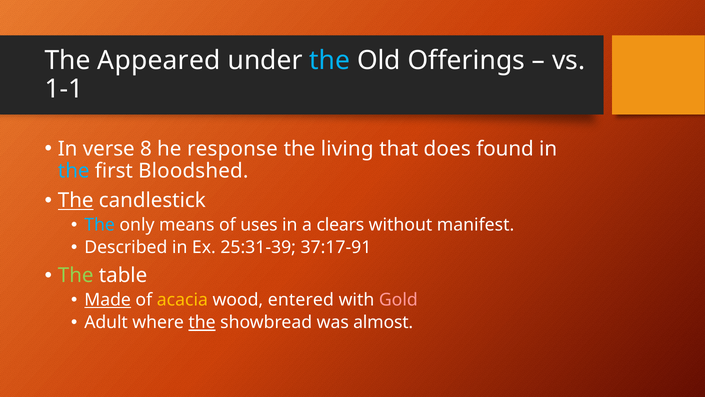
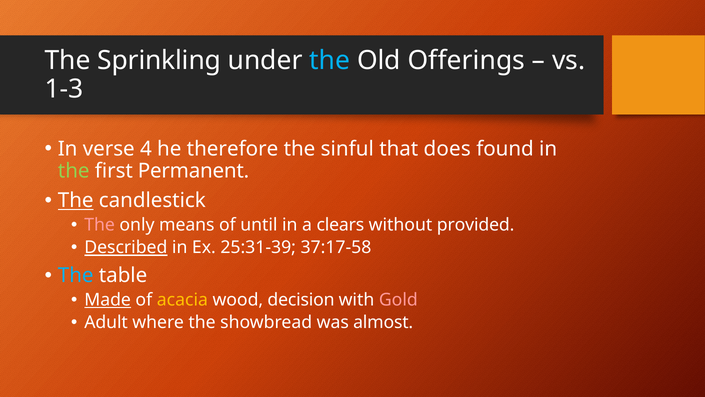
Appeared: Appeared -> Sprinkling (159, 60)
1-1: 1-1 -> 1-3 (64, 89)
8: 8 -> 4 (146, 149)
response: response -> therefore (232, 149)
living: living -> sinful (347, 149)
the colour: light blue -> light green (74, 171)
Bloodshed: Bloodshed -> Permanent (194, 171)
The colour: light blue -> pink (100, 225)
uses: uses -> until (259, 225)
manifest: manifest -> provided (476, 225)
Described underline: none -> present (126, 247)
37:17-91: 37:17-91 -> 37:17-58 (336, 247)
The colour: light green -> light blue (76, 275)
entered: entered -> decision (301, 300)
the underline: present -> none (202, 322)
